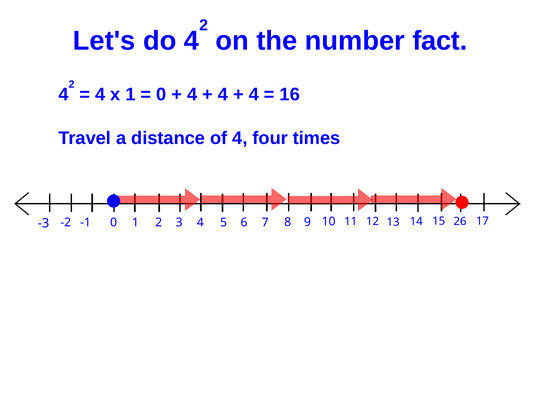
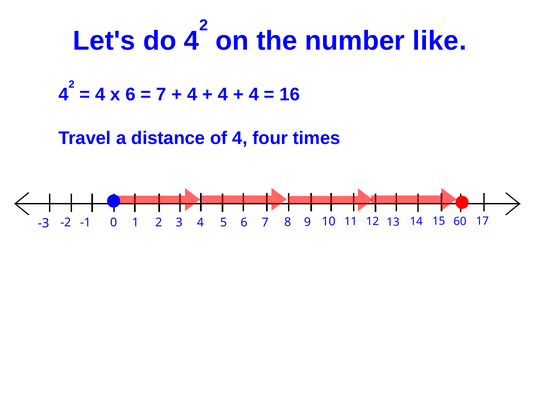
fact: fact -> like (440, 41)
x 1: 1 -> 6 (130, 94)
0: 0 -> 7 (161, 94)
26: 26 -> 60 (460, 221)
